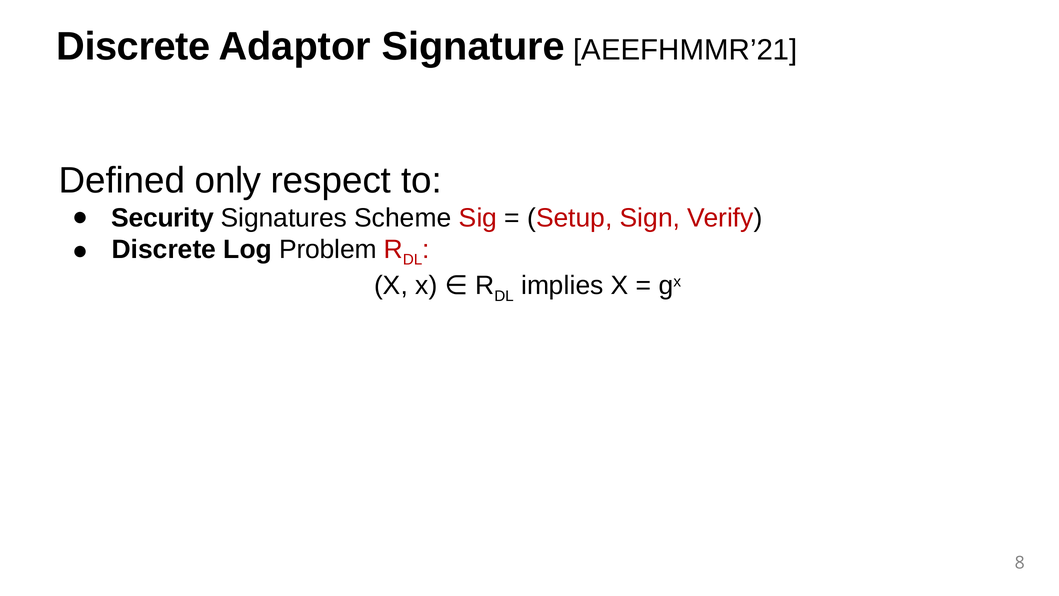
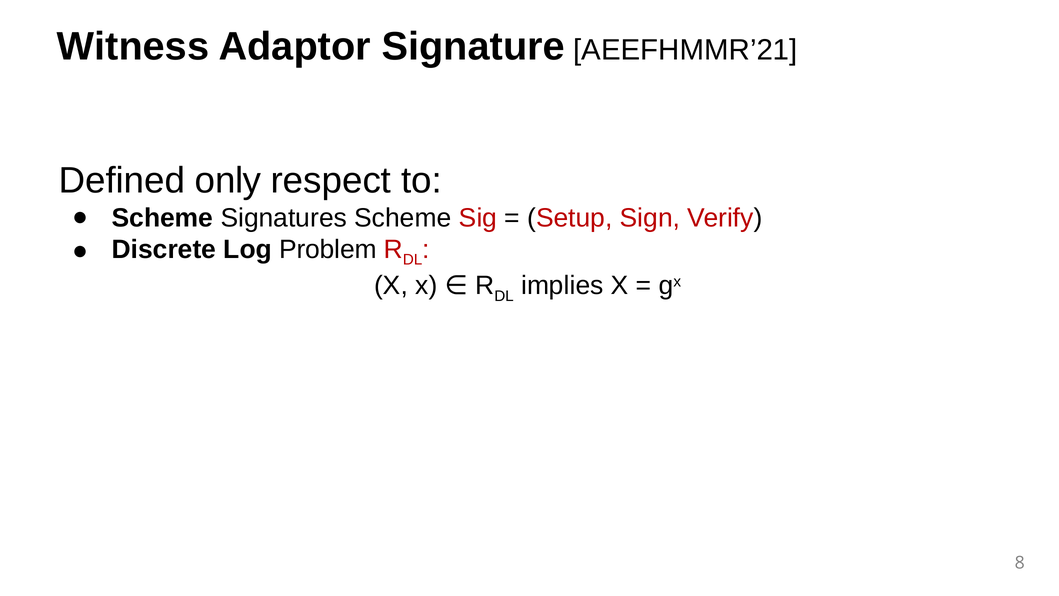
Discrete: Discrete -> Witness (133, 46)
Security: Security -> Scheme (162, 218)
